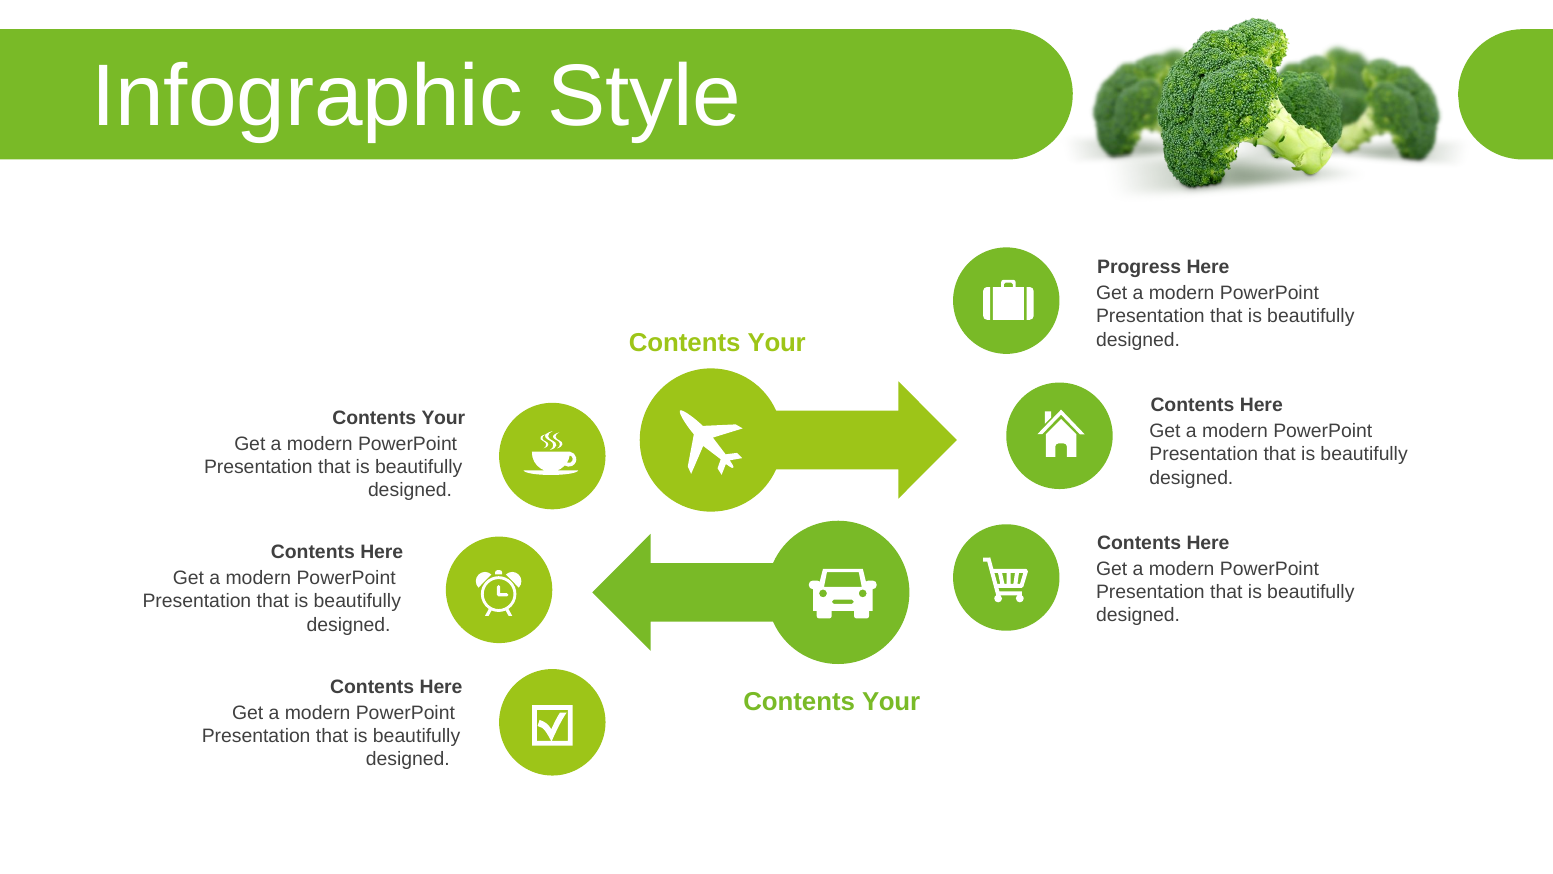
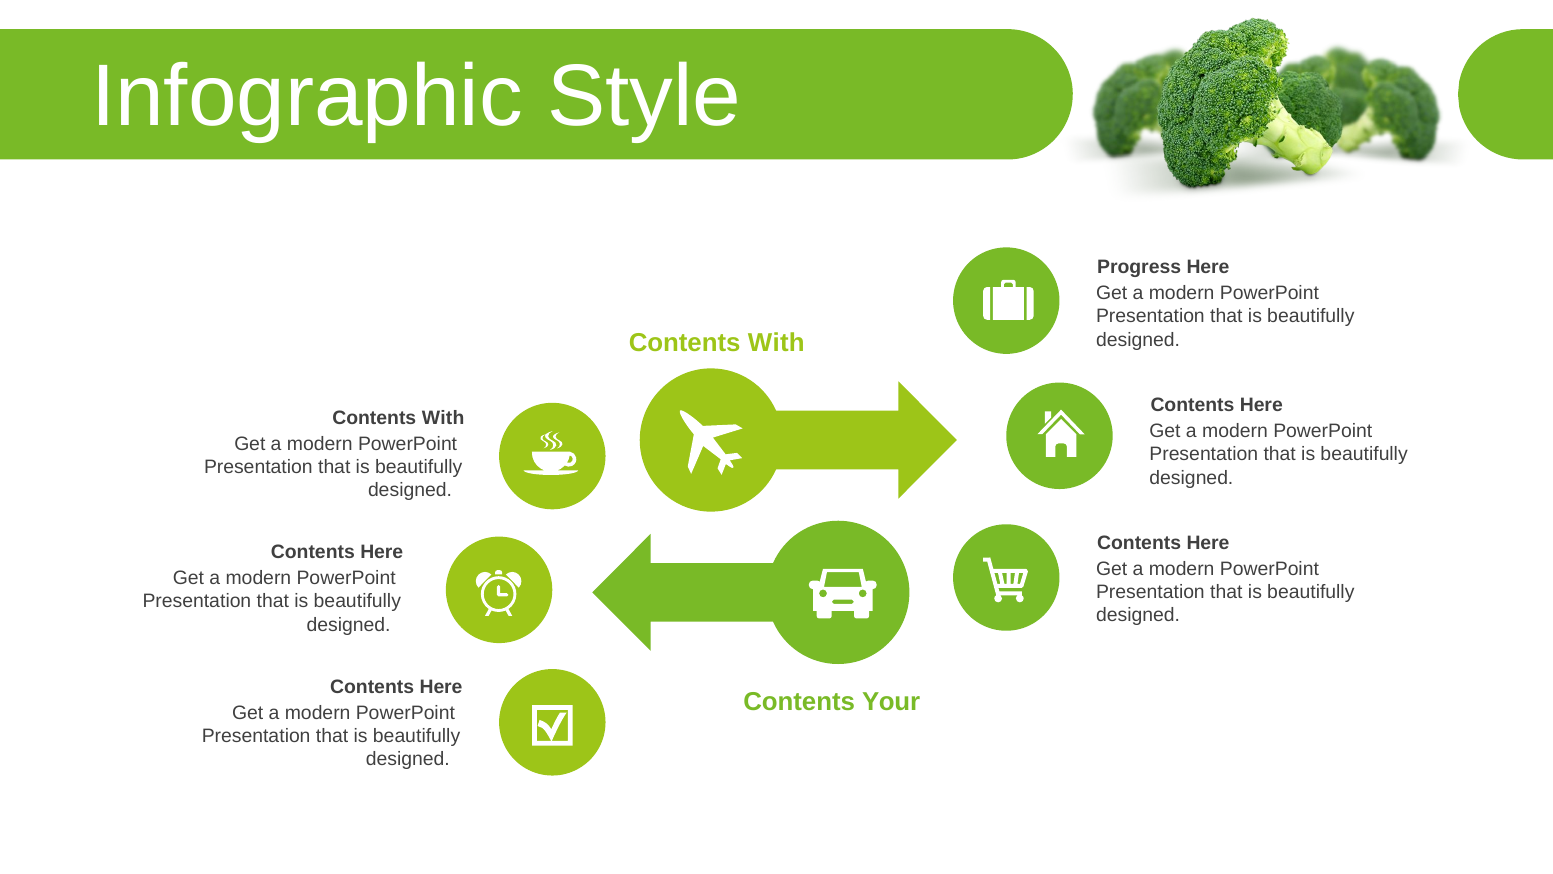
Your: Your -> With (776, 343)
Your: Your -> With (443, 417)
